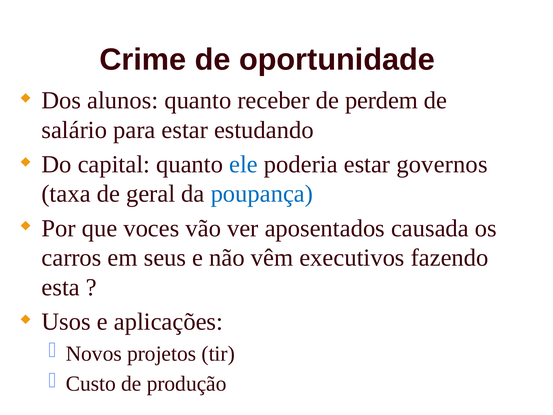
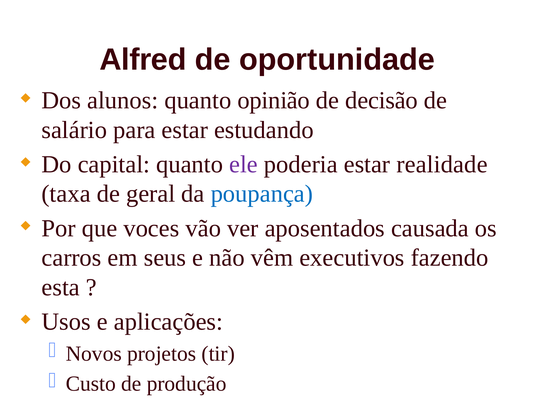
Crime: Crime -> Alfred (143, 60)
receber: receber -> opinião (274, 100)
perdem: perdem -> decisão (382, 100)
ele colour: blue -> purple (243, 164)
governos: governos -> realidade (442, 164)
